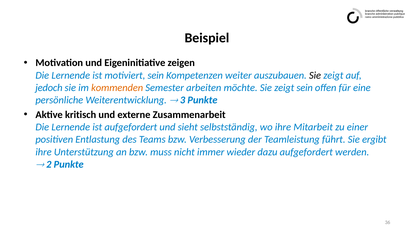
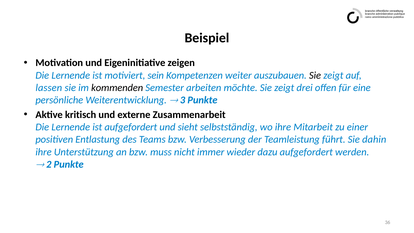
jedoch: jedoch -> lassen (49, 88)
kommenden colour: orange -> black (117, 88)
zeigt sein: sein -> drei (305, 88)
ergibt: ergibt -> dahin (374, 139)
